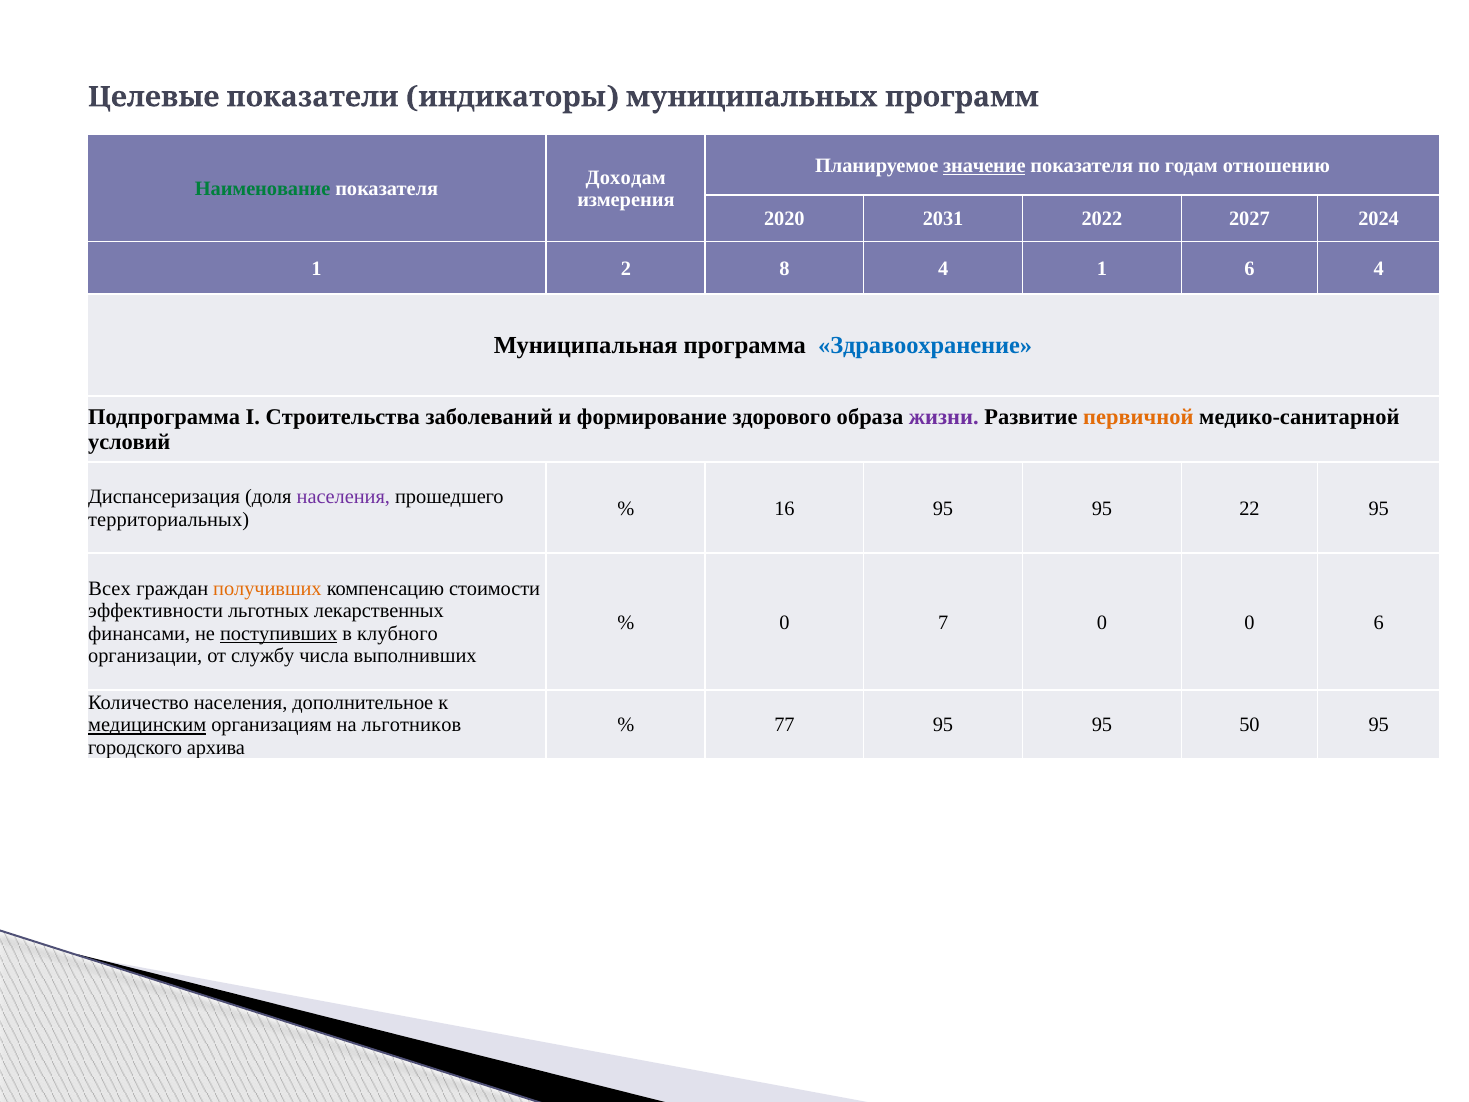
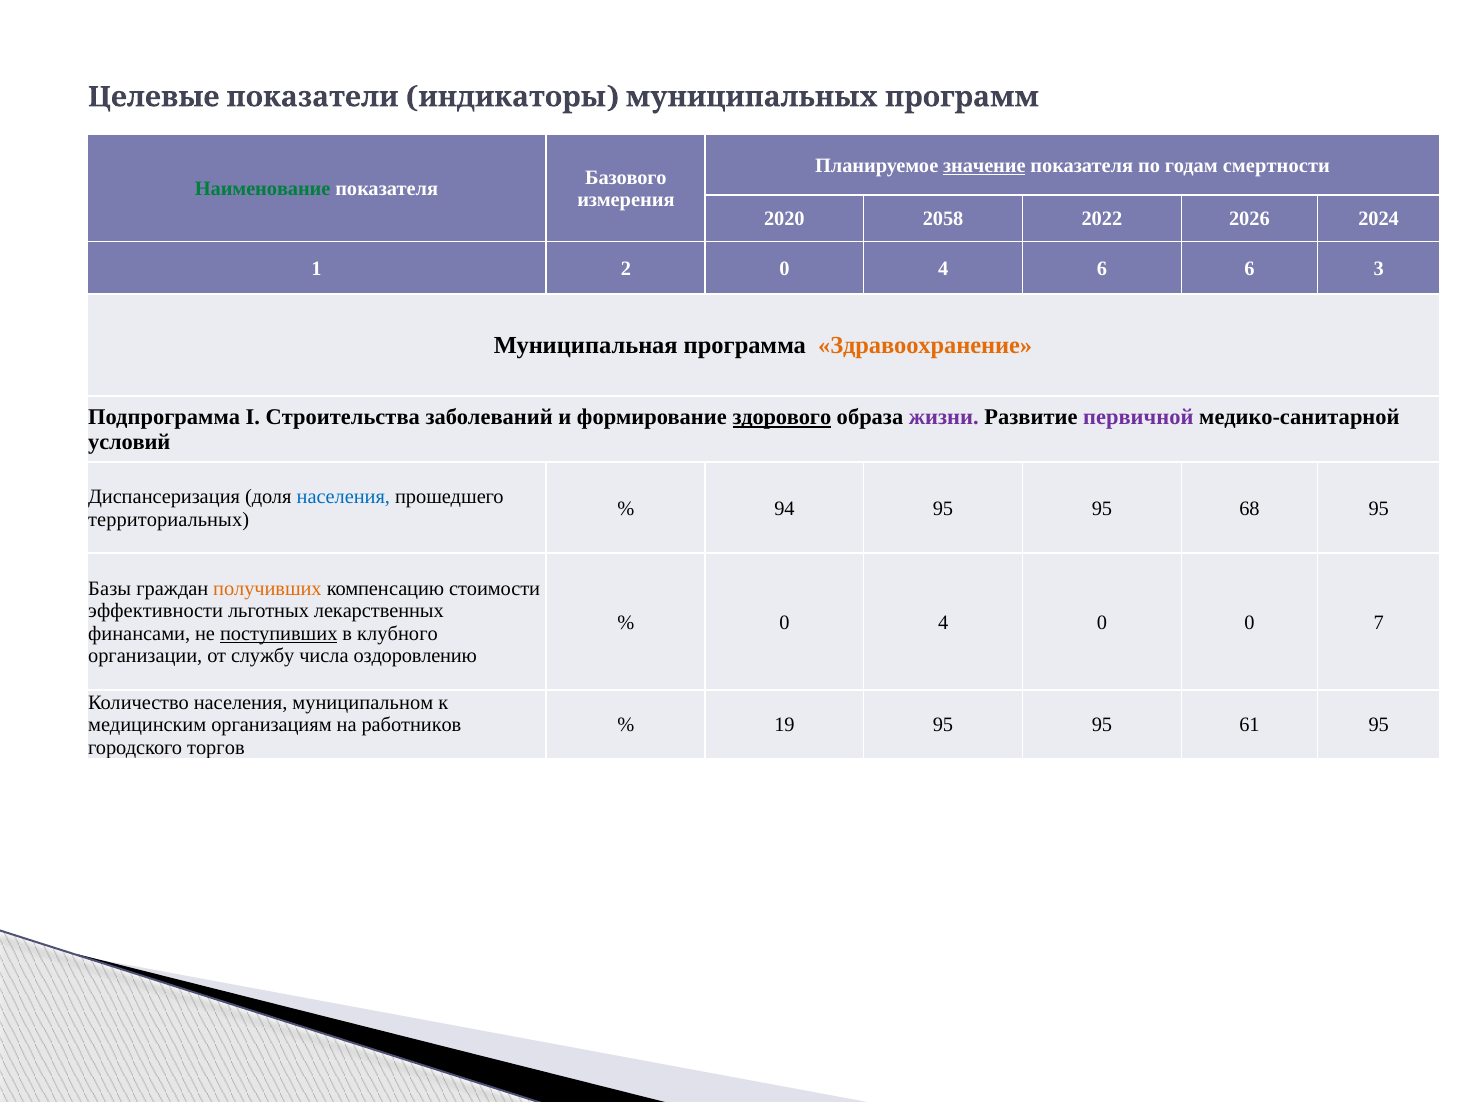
отношению: отношению -> смертности (1276, 165)
Доходам: Доходам -> Базового (626, 177)
2031: 2031 -> 2058 (943, 219)
2027: 2027 -> 2026 (1249, 219)
2 8: 8 -> 0 (785, 268)
4 1: 1 -> 6 (1102, 268)
6 4: 4 -> 3 (1379, 268)
Здравоохранение colour: blue -> orange (925, 346)
здорового underline: none -> present (782, 417)
первичной colour: orange -> purple (1138, 417)
населения colour: purple -> blue (343, 497)
16: 16 -> 94 (784, 508)
22: 22 -> 68 (1249, 508)
Всех: Всех -> Базы (110, 588)
7: 7 -> 4 (943, 622)
0 6: 6 -> 7 (1379, 622)
выполнивших: выполнивших -> оздоровлению (415, 656)
дополнительное: дополнительное -> муниципальном (363, 703)
медицинским underline: present -> none (147, 725)
льготников: льготников -> работников (411, 725)
77: 77 -> 19 (784, 725)
50: 50 -> 61 (1249, 725)
архива: архива -> торгов (216, 748)
